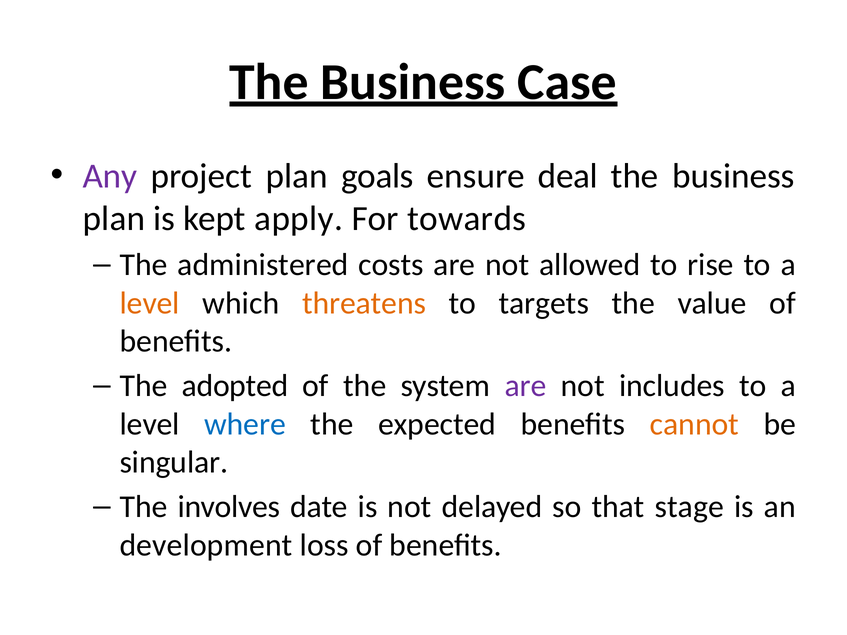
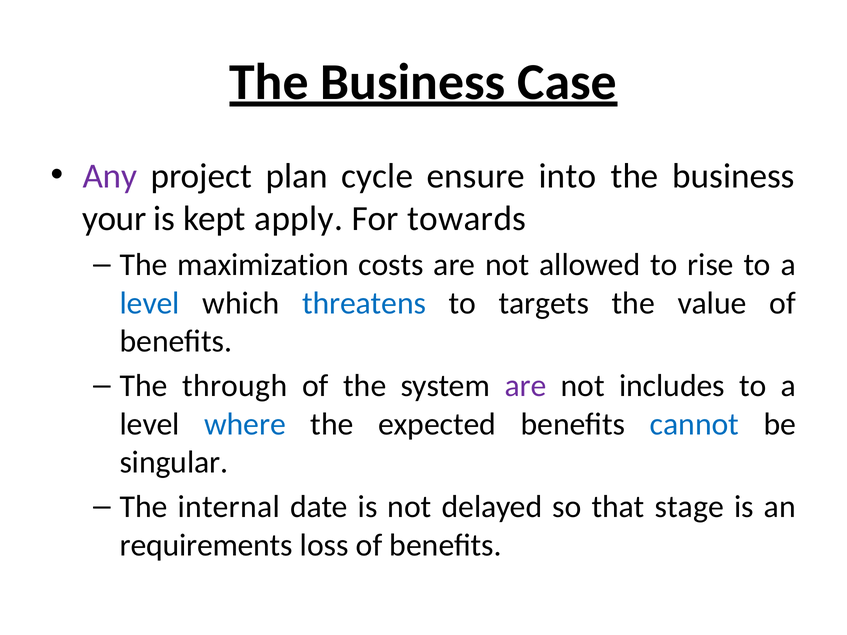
goals: goals -> cycle (377, 176)
deal: deal -> into (568, 176)
plan: plan -> your (114, 218)
administered: administered -> maximization (263, 265)
level colour: orange -> blue (150, 303)
threatens colour: orange -> blue (364, 303)
adopted: adopted -> through (235, 386)
cannot colour: orange -> blue (694, 424)
involves: involves -> internal (229, 507)
development: development -> requirements (206, 545)
